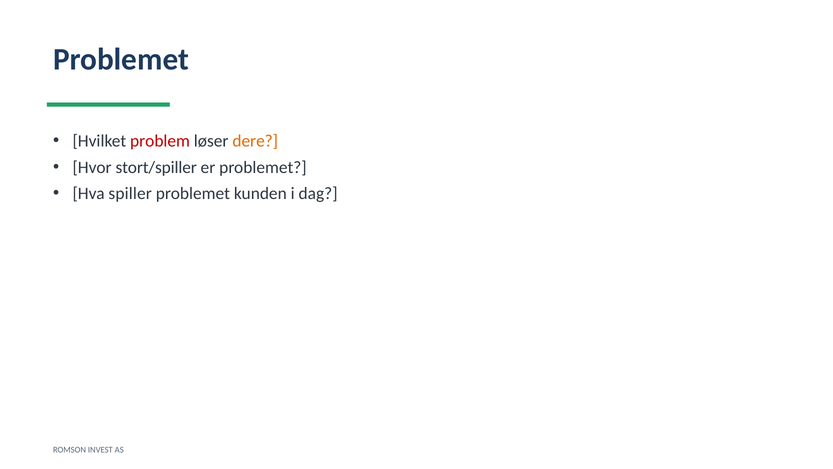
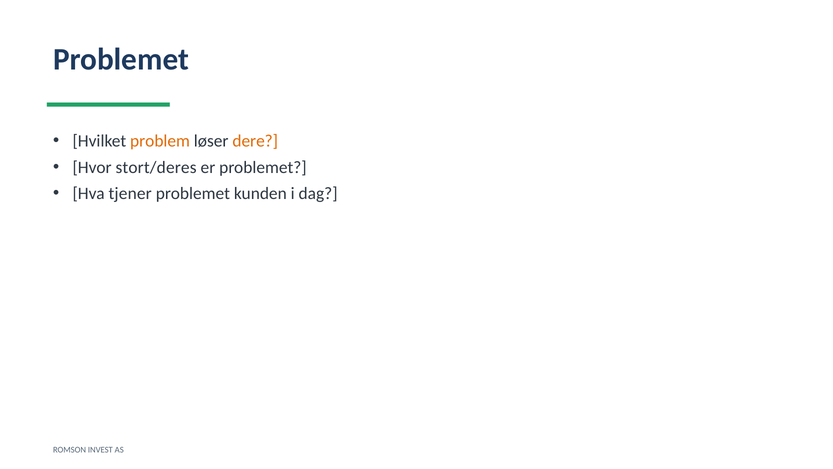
problem colour: red -> orange (160, 141)
stort/spiller: stort/spiller -> stort/deres (156, 167)
spiller: spiller -> tjener (130, 193)
